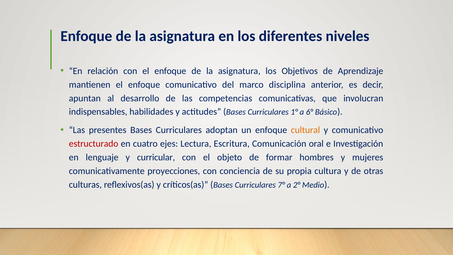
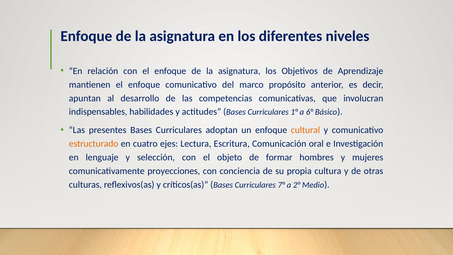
disciplina: disciplina -> propósito (287, 85)
estructurado colour: red -> orange (94, 144)
curricular: curricular -> selección (156, 157)
